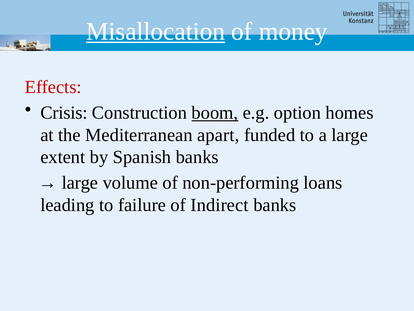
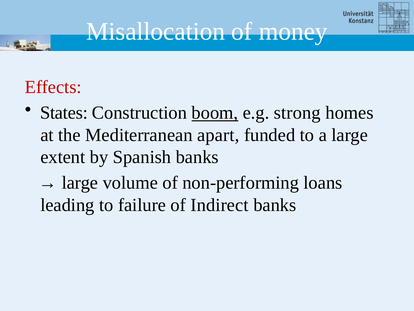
Misallocation underline: present -> none (156, 31)
Crisis: Crisis -> States (64, 113)
option: option -> strong (297, 113)
